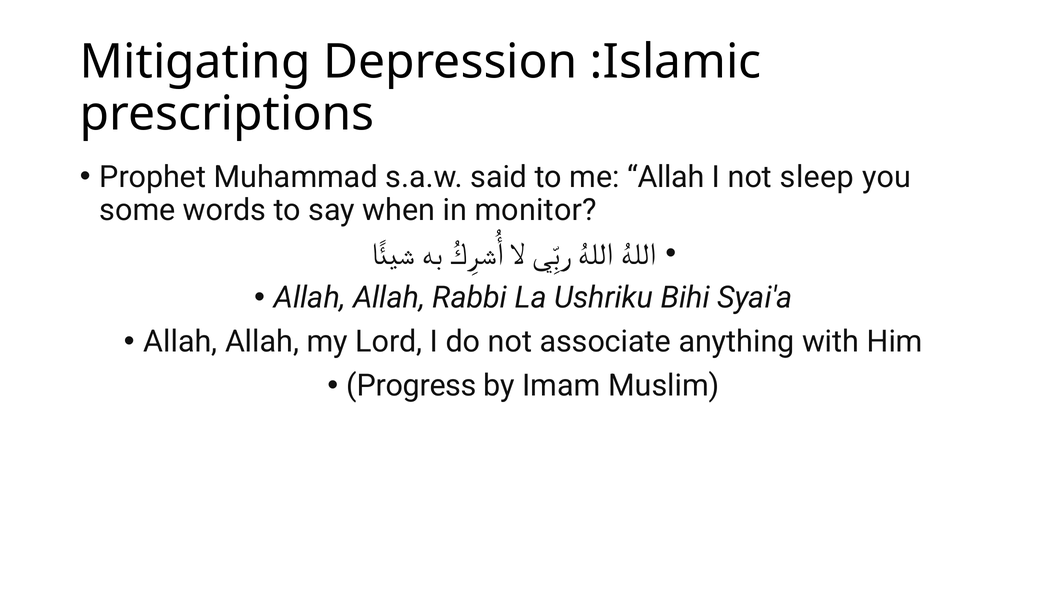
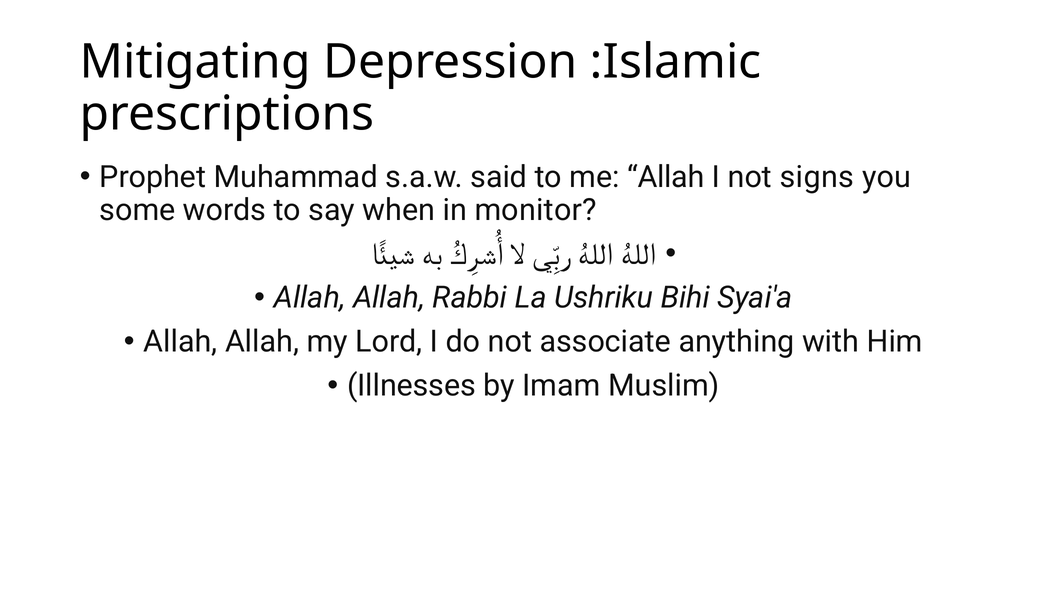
sleep: sleep -> signs (817, 177)
Progress: Progress -> Illnesses (411, 386)
